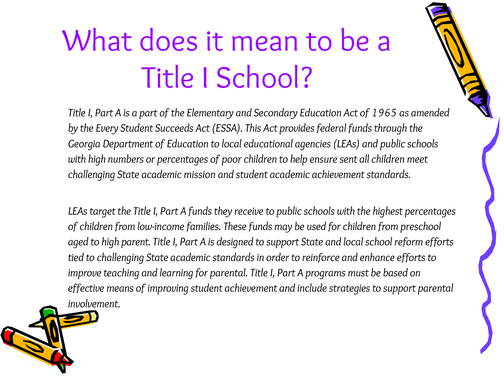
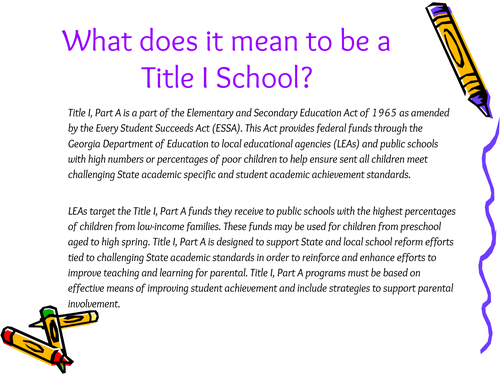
mission: mission -> specific (200, 175)
parent: parent -> spring (136, 242)
